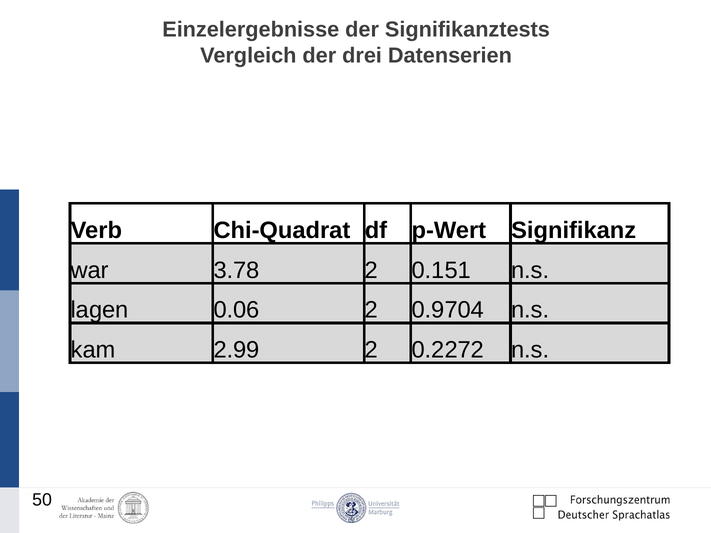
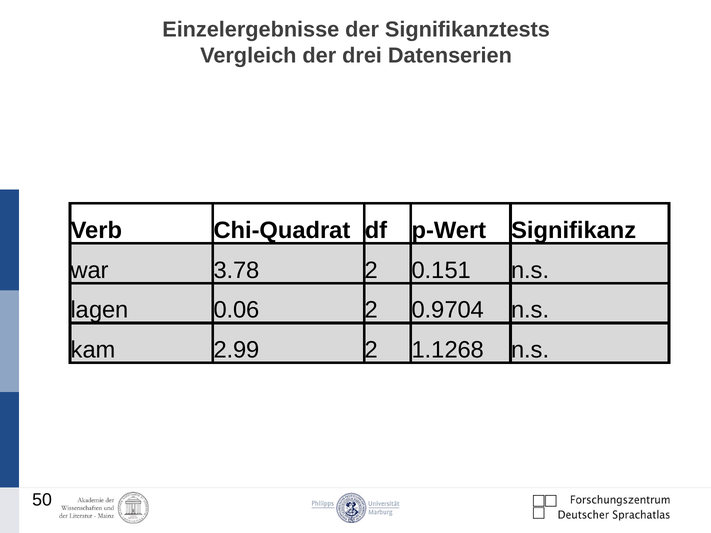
0.2272: 0.2272 -> 1.1268 (448, 350)
